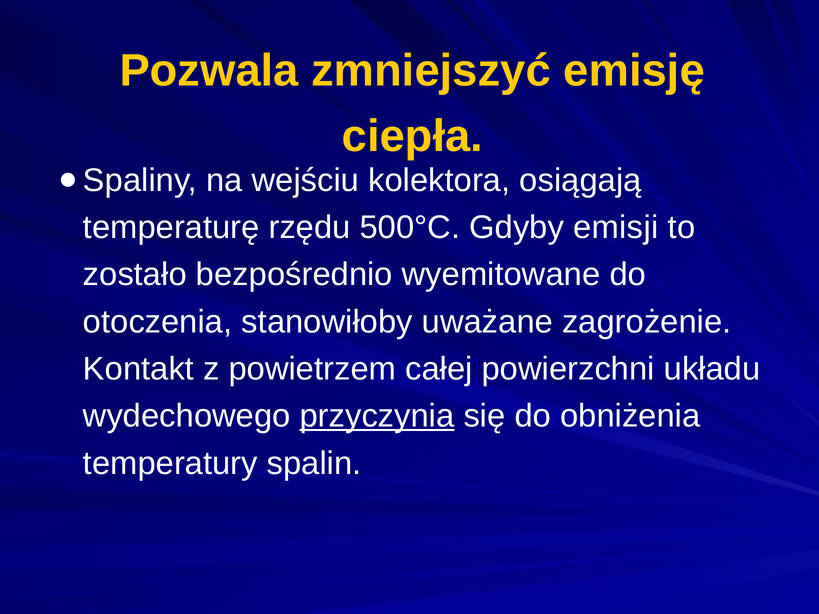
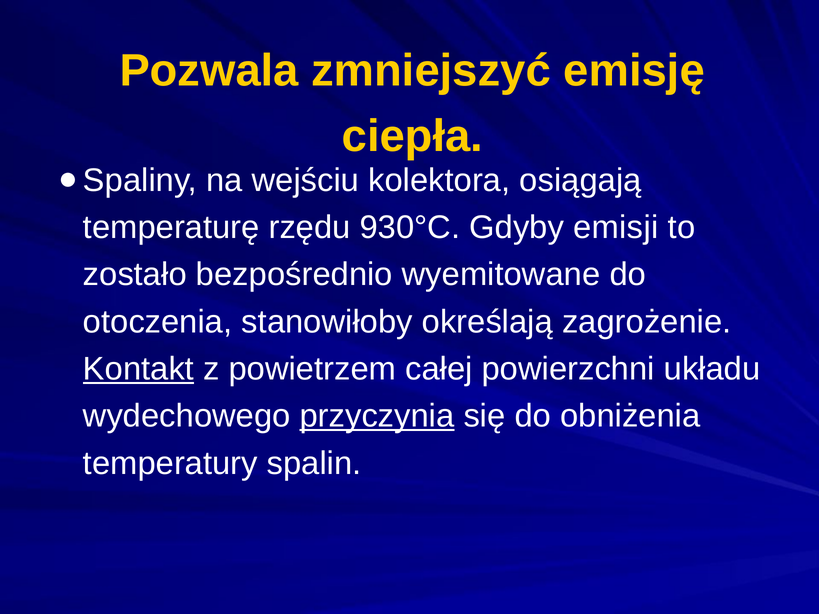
500°C: 500°C -> 930°C (410, 228)
uważane: uważane -> określają (487, 322)
Kontakt underline: none -> present (138, 369)
